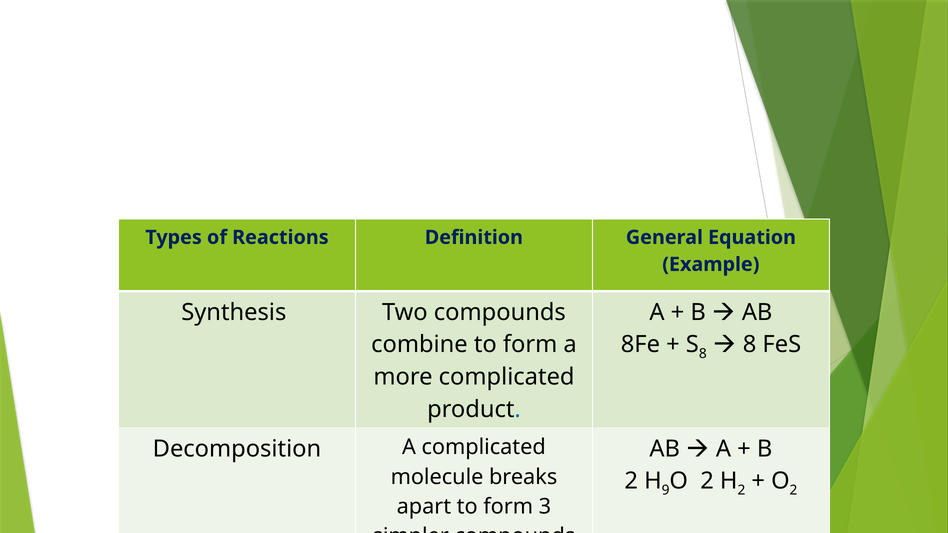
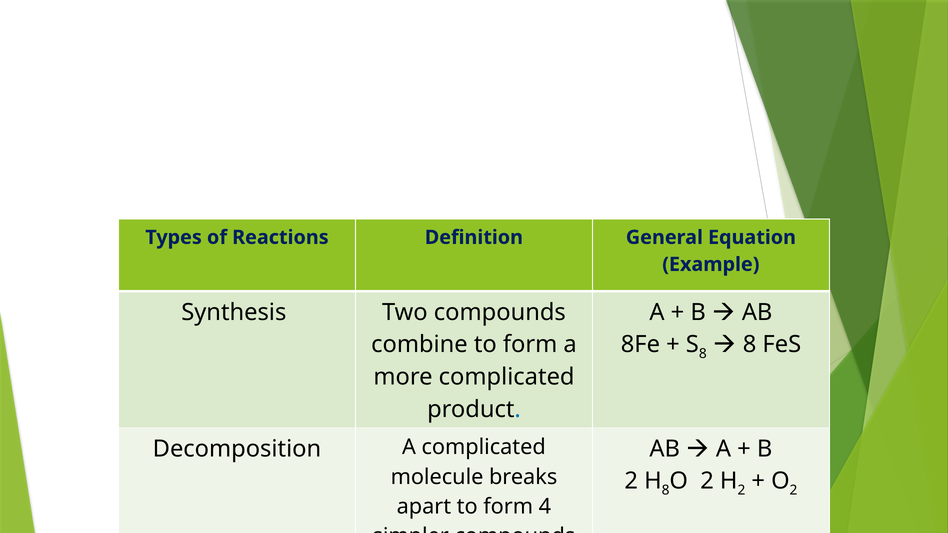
9: 9 -> 8 (666, 491)
3: 3 -> 4 (545, 507)
